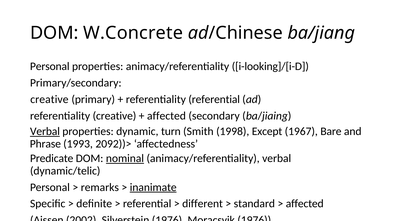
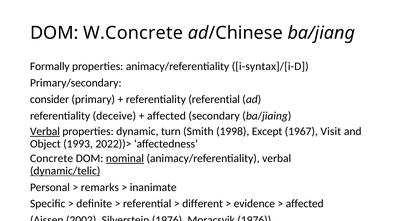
Personal: Personal -> Formally (50, 67)
i-looking]/[i-D: i-looking]/[i-D -> i-syntax]/[i-D (270, 67)
creative: creative -> consider (50, 100)
referentiality creative: creative -> deceive (114, 116)
Bare: Bare -> Visit (331, 132)
Phrase: Phrase -> Object (45, 144)
2092))>: 2092))> -> 2022))> (113, 144)
Predicate: Predicate -> Concrete (52, 159)
dynamic/telic underline: none -> present (65, 171)
inanimate underline: present -> none (153, 188)
standard: standard -> evidence (254, 204)
